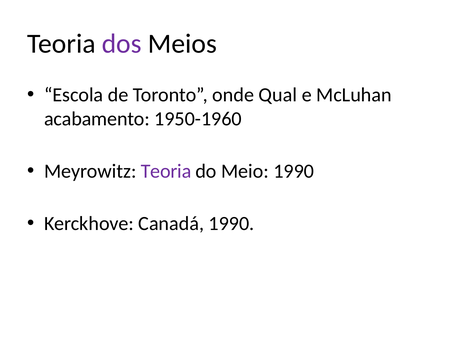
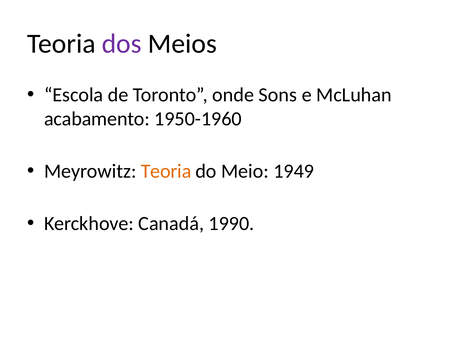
Qual: Qual -> Sons (278, 95)
Teoria colour: purple -> orange (166, 171)
Meio 1990: 1990 -> 1949 (294, 171)
